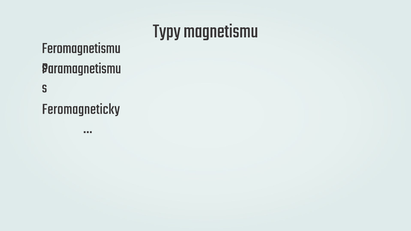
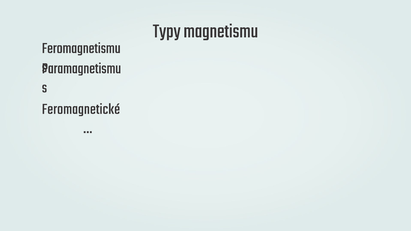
Feromagneticky: Feromagneticky -> Feromagnetické (81, 109)
